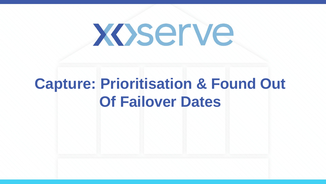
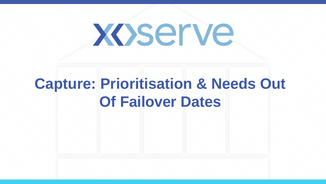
Found: Found -> Needs (234, 84)
